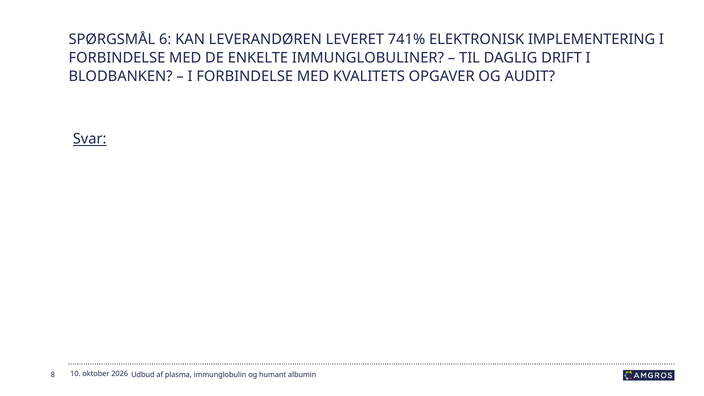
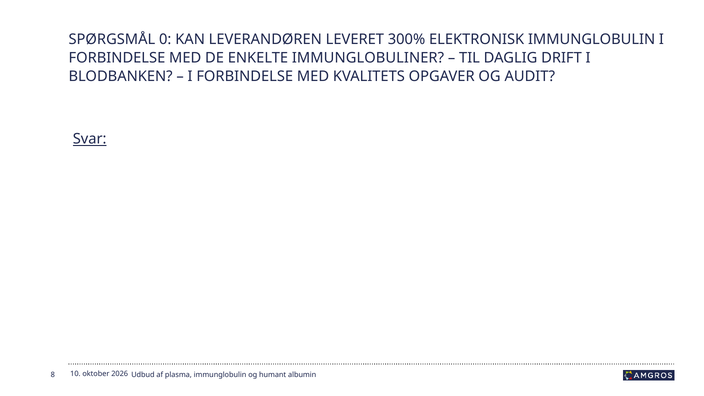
6: 6 -> 0 (165, 40)
741%: 741% -> 300% (407, 40)
ELEKTRONISK IMPLEMENTERING: IMPLEMENTERING -> IMMUNGLOBULIN (592, 40)
